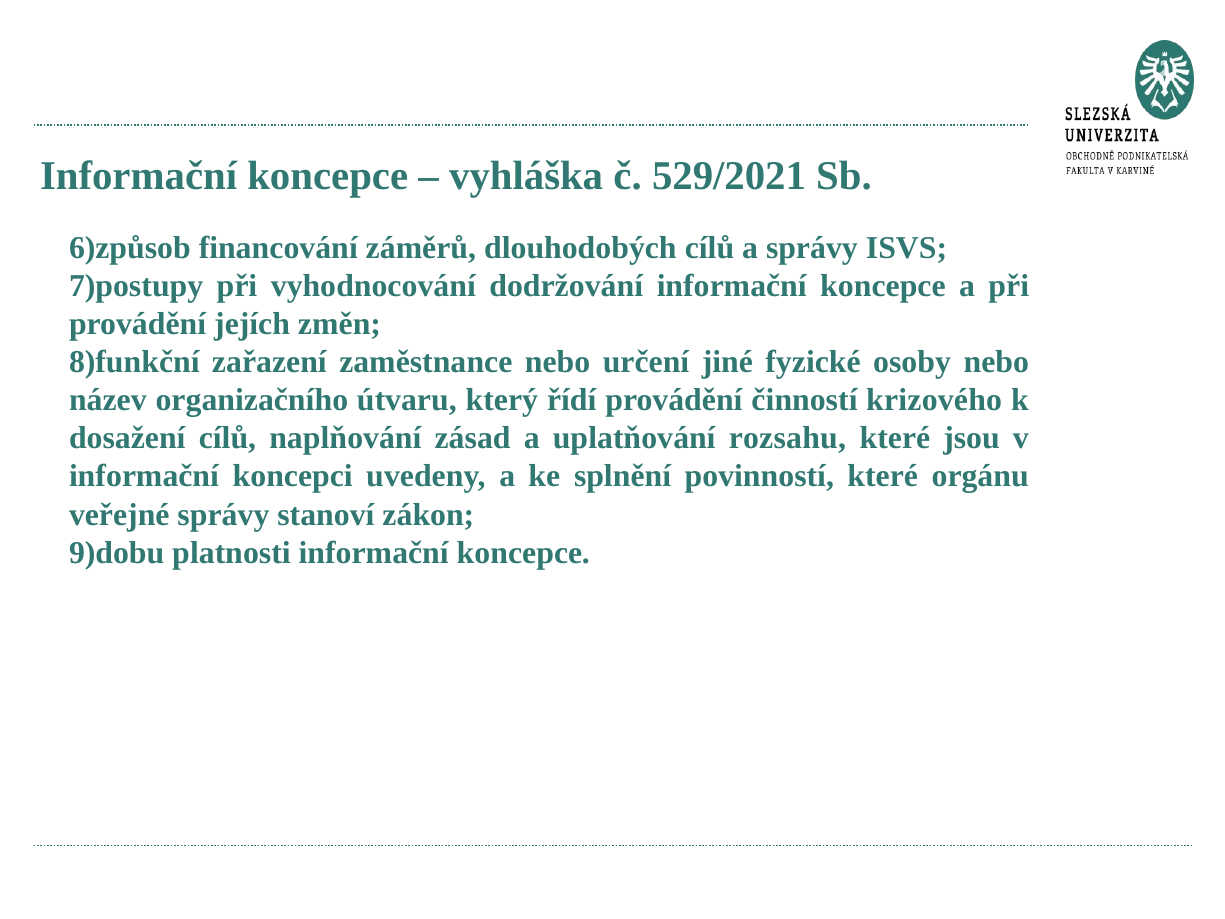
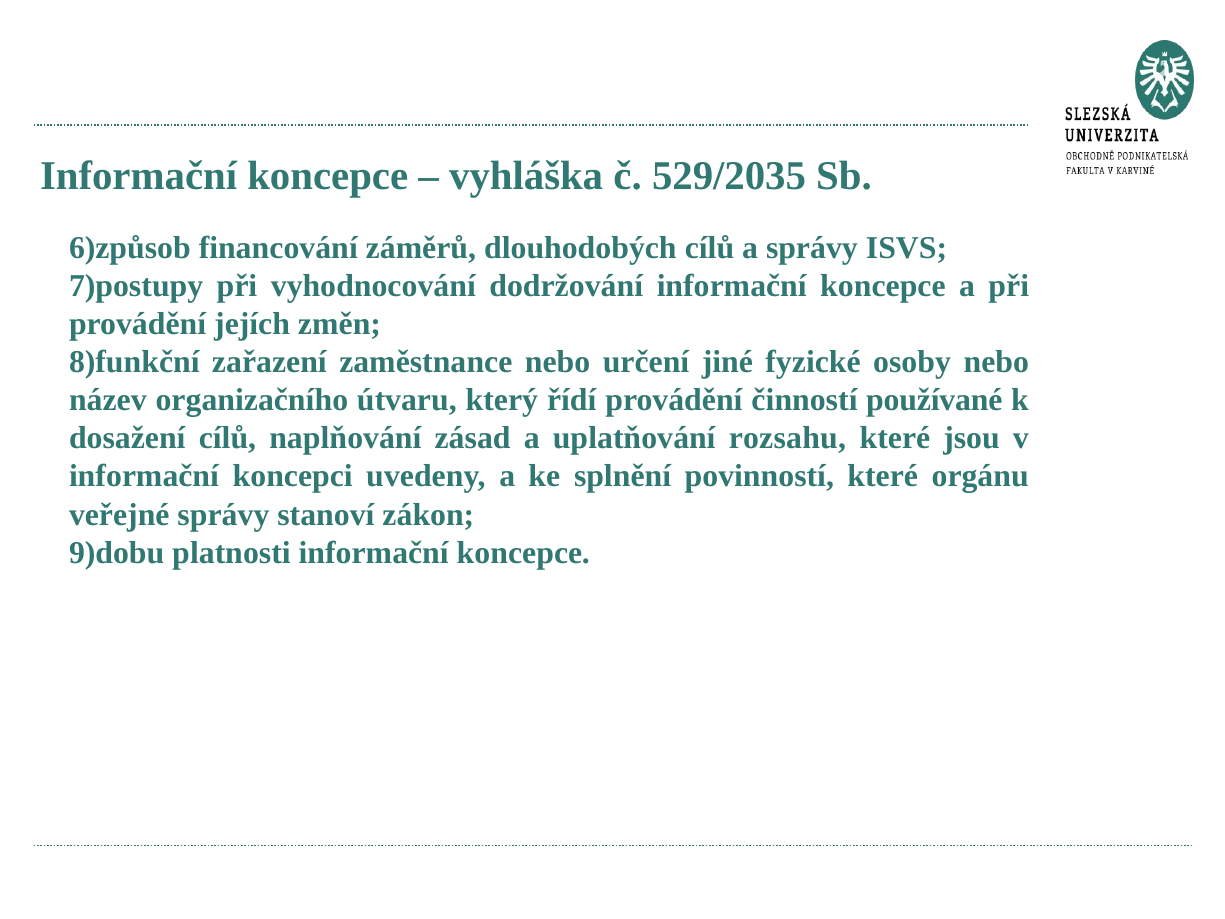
529/2021: 529/2021 -> 529/2035 (729, 176)
krizového: krizového -> používané (934, 400)
